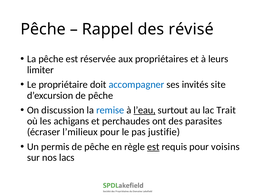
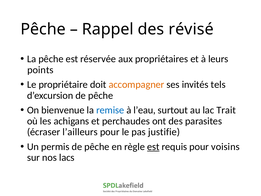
limiter: limiter -> points (40, 70)
accompagner colour: blue -> orange (136, 84)
site: site -> tels (218, 84)
discussion: discussion -> bienvenue (63, 110)
l’eau underline: present -> none (145, 110)
l’milieux: l’milieux -> l’ailleurs (80, 132)
